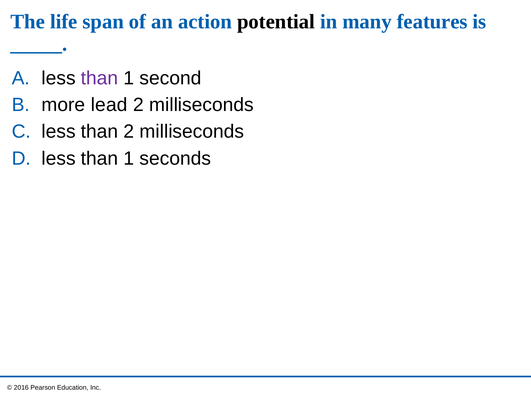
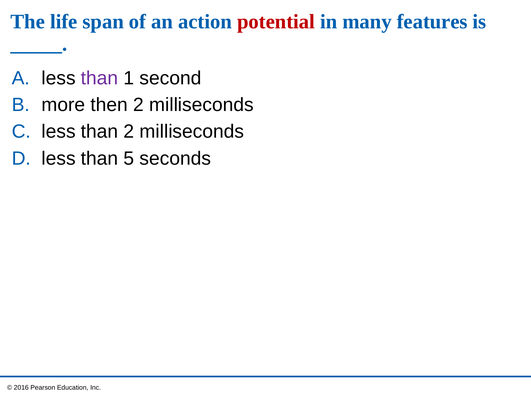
potential colour: black -> red (276, 22)
lead: lead -> then (109, 105)
1: 1 -> 5 (129, 159)
